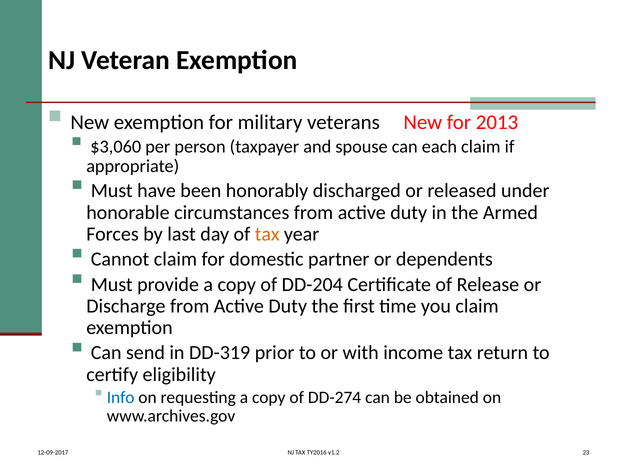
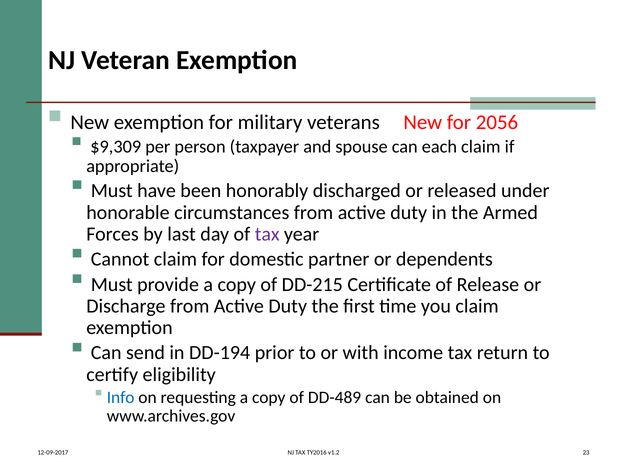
2013: 2013 -> 2056 (497, 123)
$3,060: $3,060 -> $9,309 (116, 147)
tax colour: orange -> purple (267, 234)
DD-204: DD-204 -> DD-215 (312, 285)
DD-319: DD-319 -> DD-194 (220, 353)
DD-274: DD-274 -> DD-489 (335, 398)
